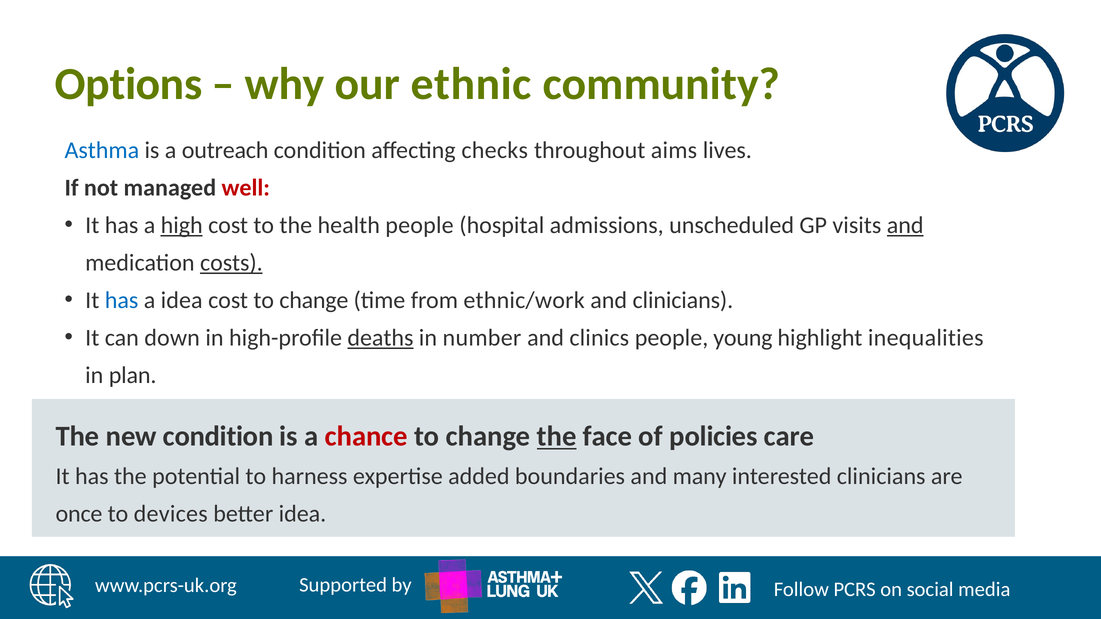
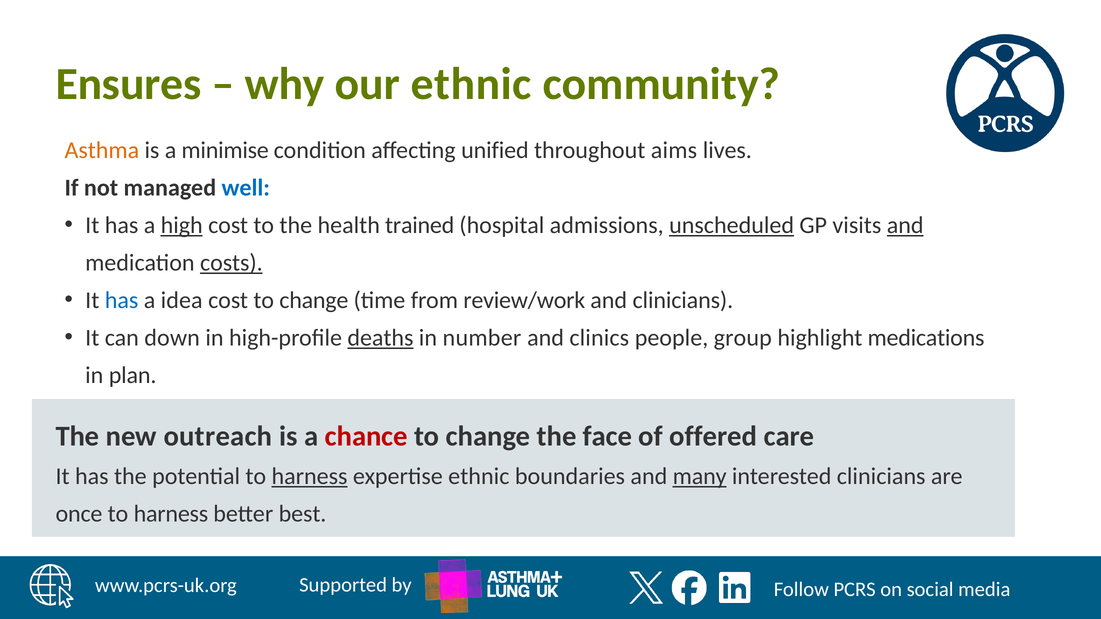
Options: Options -> Ensures (129, 84)
Asthma colour: blue -> orange (102, 150)
outreach: outreach -> minimise (225, 150)
checks: checks -> unified (495, 150)
well colour: red -> blue (246, 188)
health people: people -> trained (420, 225)
unscheduled underline: none -> present (732, 225)
ethnic/work: ethnic/work -> review/work (524, 301)
young: young -> group (743, 338)
inequalities: inequalities -> medications (926, 338)
new condition: condition -> outreach (218, 437)
the underline: present -> none (557, 437)
policies: policies -> offered (713, 437)
harness underline: none -> present (310, 477)
expertise added: added -> ethnic (479, 477)
many underline: none -> present (700, 477)
devices: devices -> harness (171, 514)
better idea: idea -> best (303, 514)
